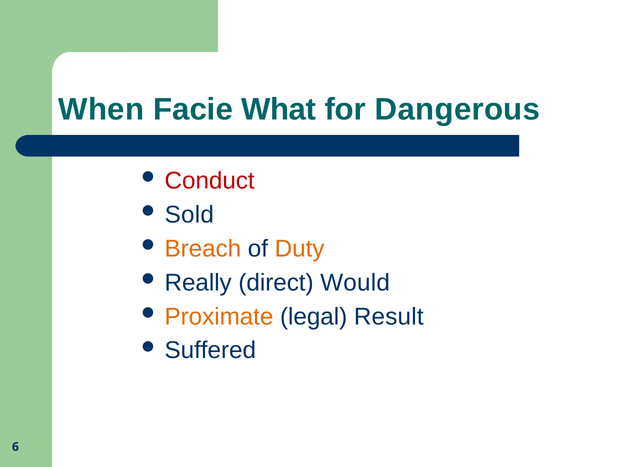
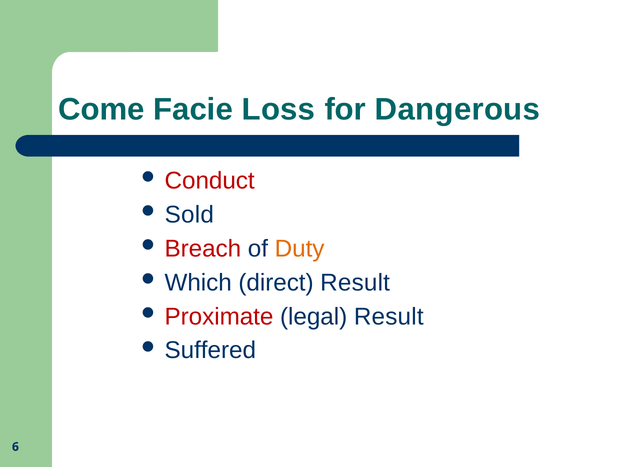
When: When -> Come (101, 110)
What: What -> Loss (278, 110)
Breach colour: orange -> red (203, 249)
Really: Really -> Which (198, 283)
direct Would: Would -> Result (355, 283)
Proximate colour: orange -> red (219, 317)
